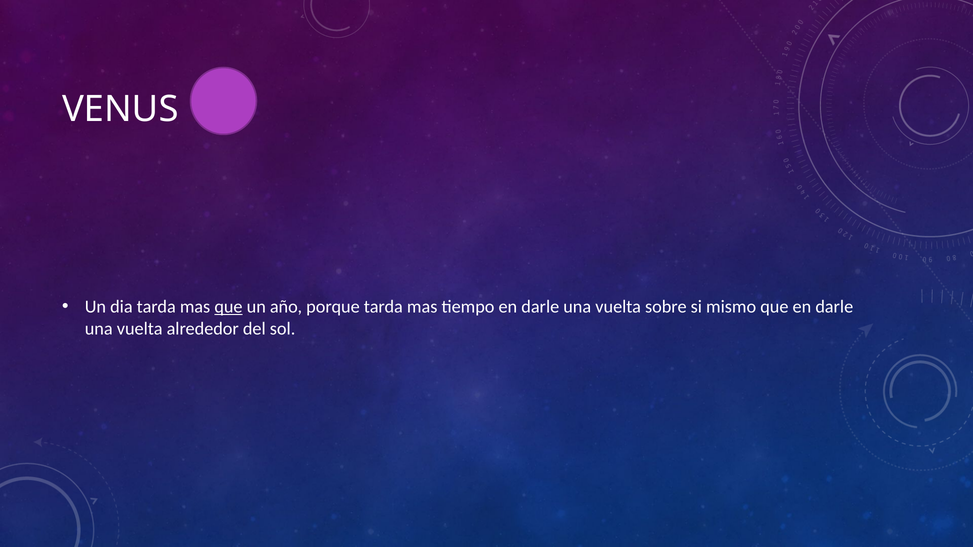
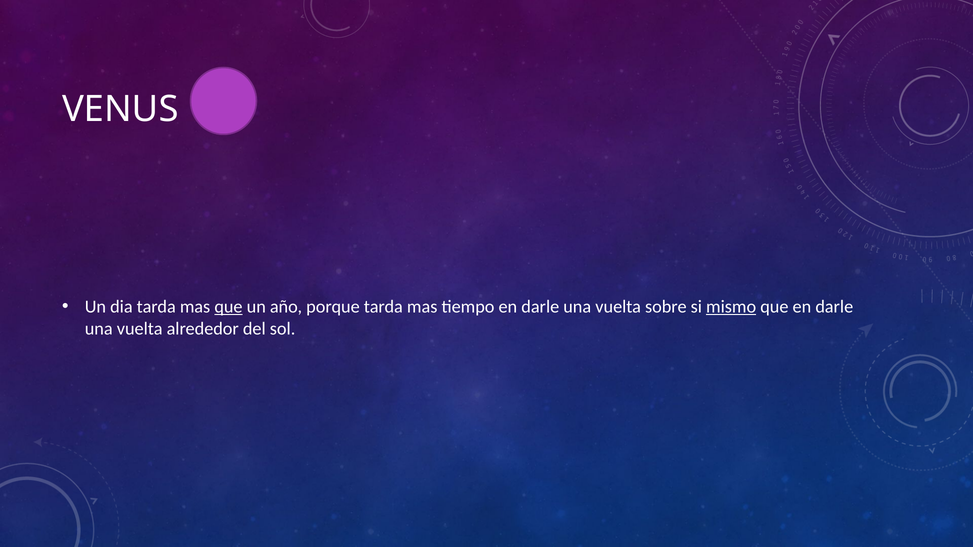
mismo underline: none -> present (731, 307)
